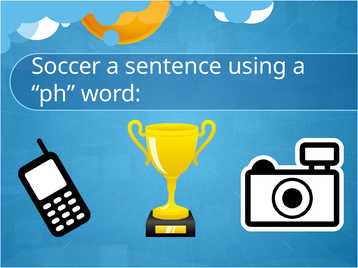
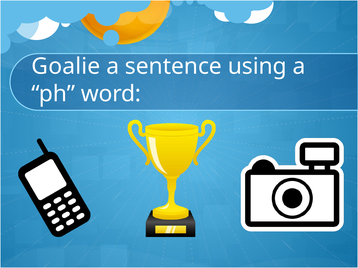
Soccer: Soccer -> Goalie (66, 66)
